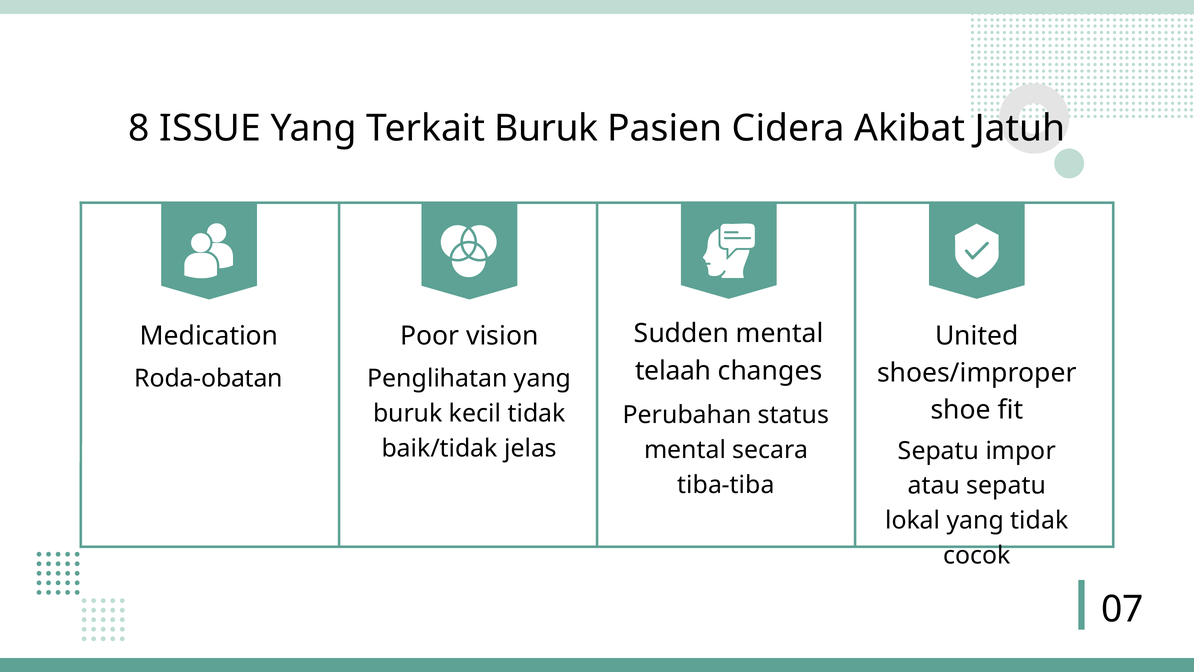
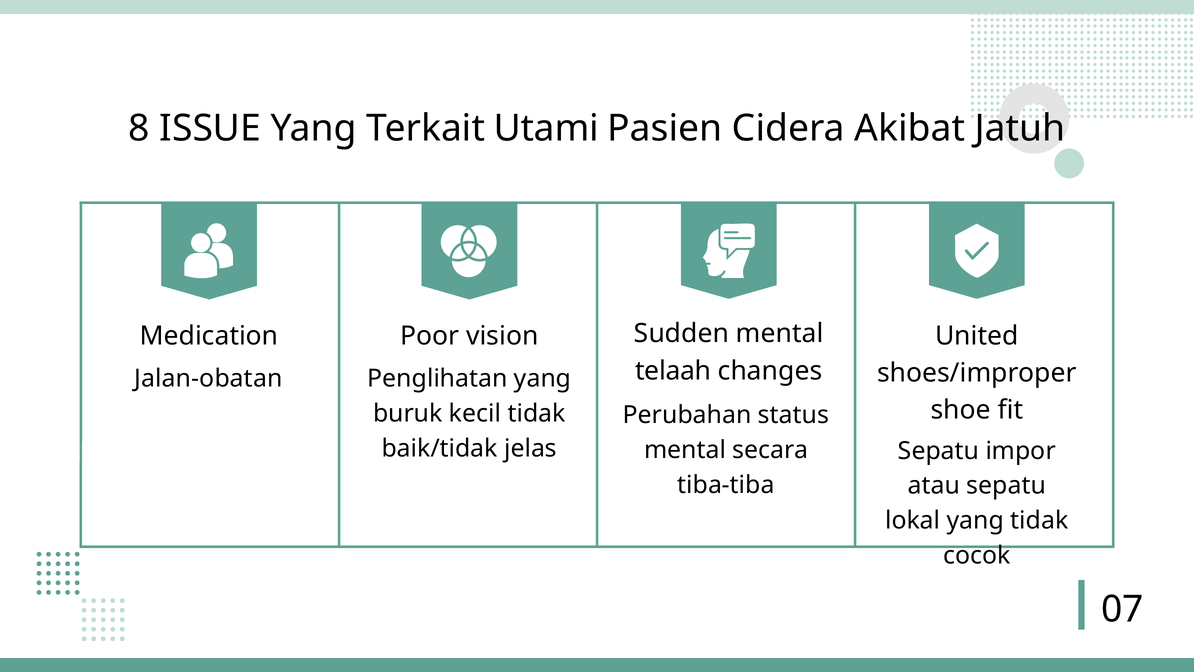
Terkait Buruk: Buruk -> Utami (546, 129)
Roda-obatan: Roda-obatan -> Jalan-obatan (208, 379)
